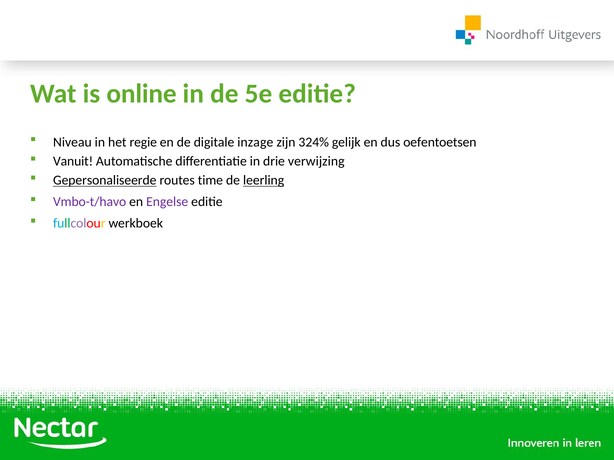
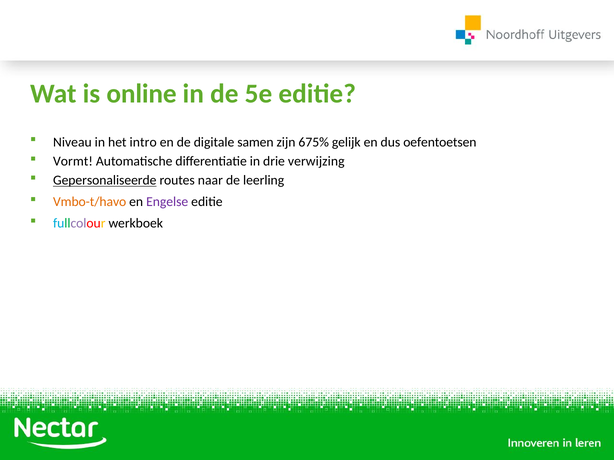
regie: regie -> intro (143, 142)
inzage: inzage -> samen (255, 142)
324%: 324% -> 675% (314, 142)
Vanuit: Vanuit -> Vormt (73, 161)
time: time -> naar (210, 181)
leerling underline: present -> none (264, 181)
Vmbo-t/havo colour: purple -> orange (90, 202)
